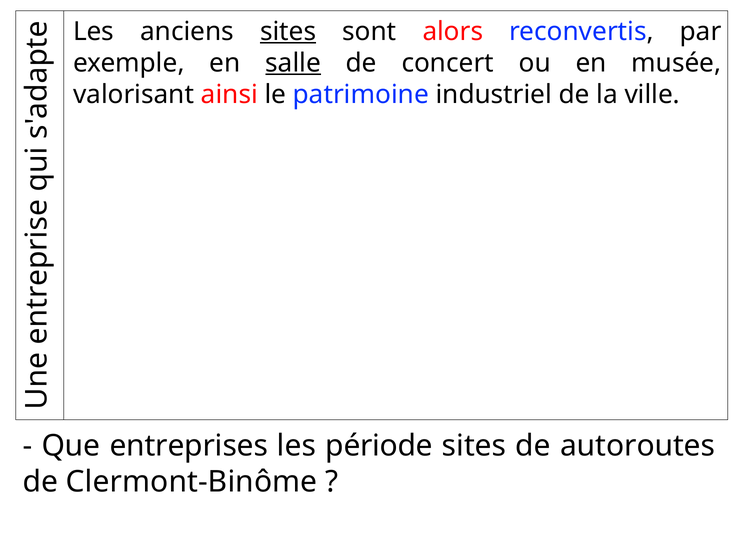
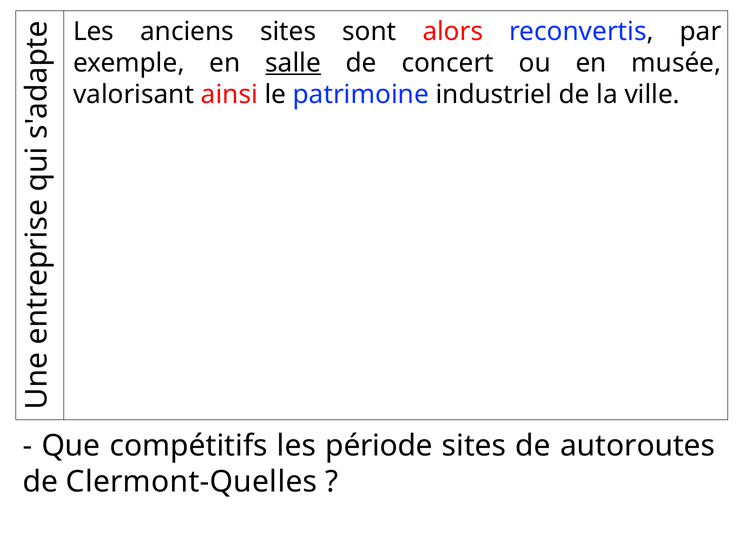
sites underline: present -> none (288, 32)
entreprises: entreprises -> compétitifs (189, 446)
Clermont-Binôme: Clermont-Binôme -> Clermont-Quelles (191, 482)
